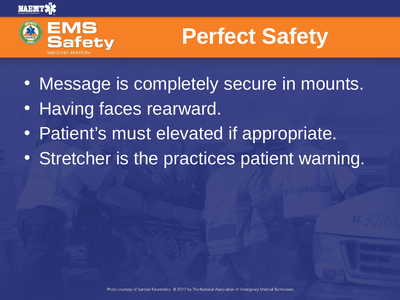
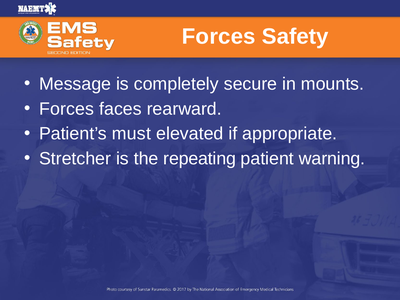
Perfect: Perfect -> Forces (219, 36)
Having: Having -> Forces (67, 109)
practices: practices -> repeating (200, 159)
